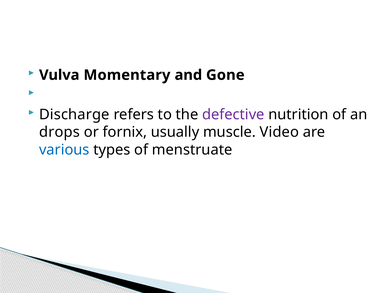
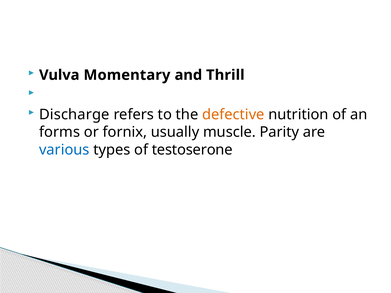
Gone: Gone -> Thrill (225, 75)
defective colour: purple -> orange (233, 115)
drops: drops -> forms (60, 132)
Video: Video -> Parity (279, 132)
menstruate: menstruate -> testoserone (192, 150)
